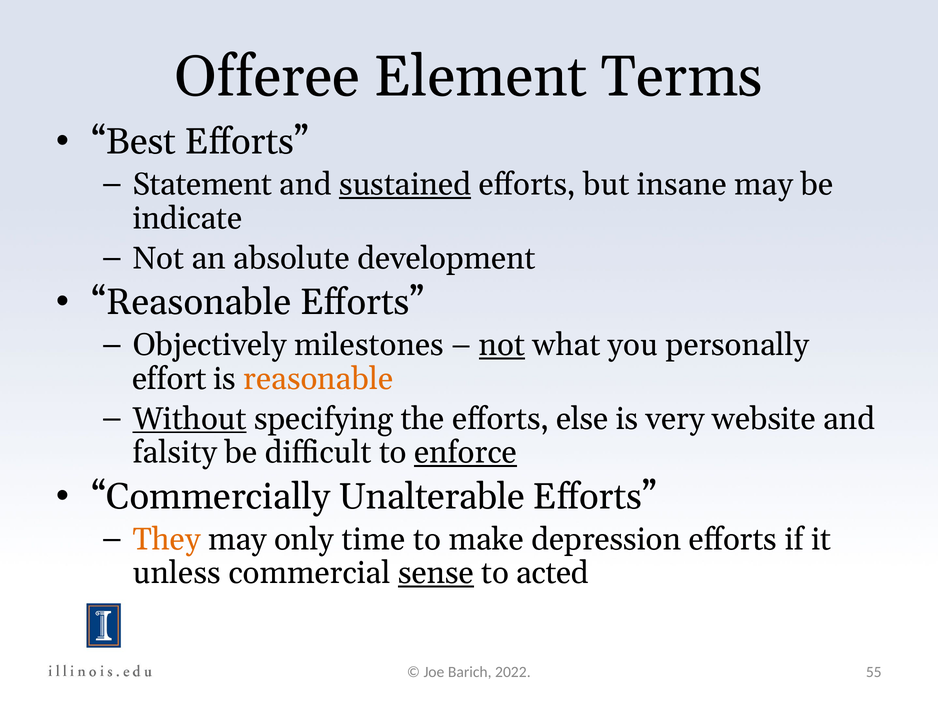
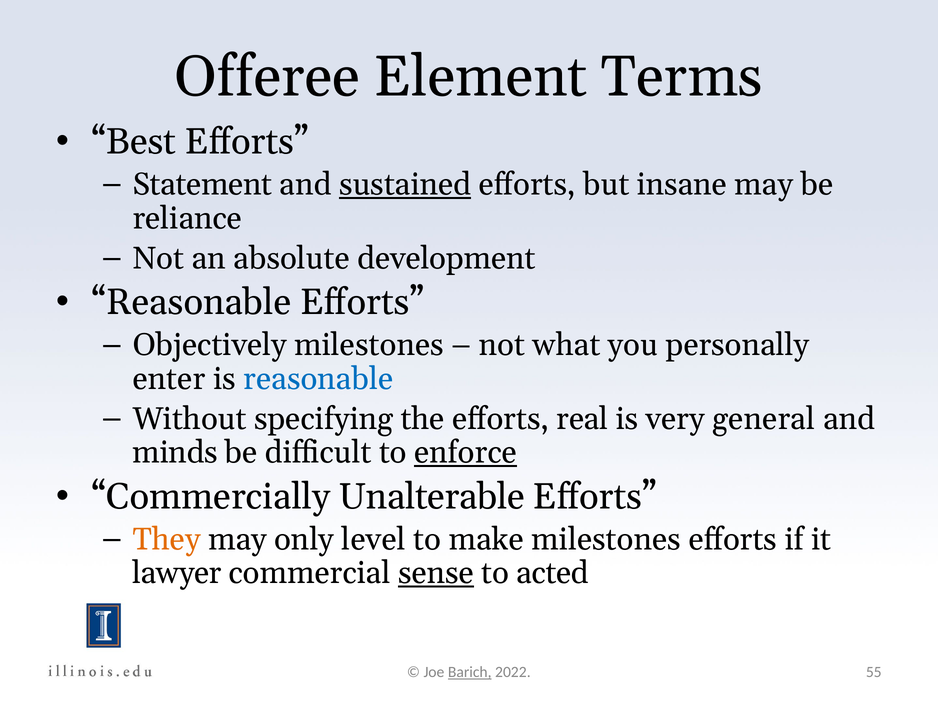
indicate: indicate -> reliance (187, 218)
not underline: present -> none (502, 345)
effort: effort -> enter (169, 379)
reasonable colour: orange -> blue (318, 379)
Without underline: present -> none (190, 418)
else: else -> real (582, 418)
website: website -> general (764, 418)
falsity: falsity -> minds (175, 452)
time: time -> level (374, 539)
make depression: depression -> milestones (606, 539)
unless: unless -> lawyer (177, 573)
Barich underline: none -> present (470, 672)
